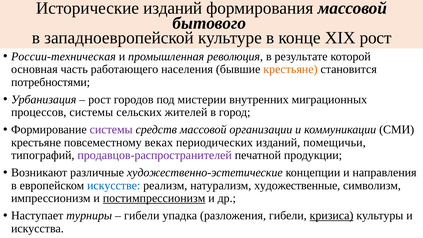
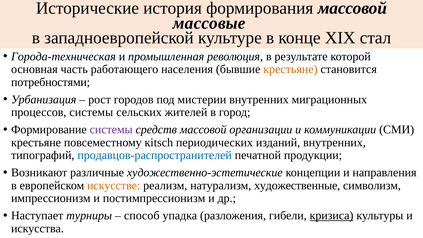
Исторические изданий: изданий -> история (173, 8)
бытового: бытового -> массовые (209, 23)
XIX рост: рост -> стал (375, 38)
России-техническая: России-техническая -> Города-техническая (63, 56)
веках: веках -> кitsch (159, 142)
изданий помещичьи: помещичьи -> внутренних (334, 142)
продавцов-распространителей colour: purple -> blue (155, 155)
искусстве colour: blue -> orange (114, 185)
постимпрессионизм underline: present -> none (154, 198)
гибели: гибели -> способ (142, 216)
